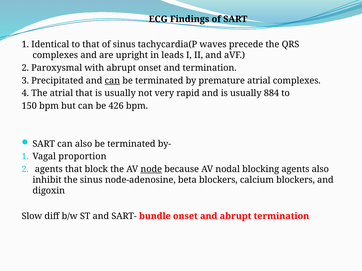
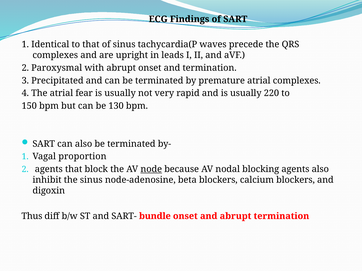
can underline: present -> none (112, 81)
atrial that: that -> fear (84, 93)
884: 884 -> 220 (271, 93)
426: 426 -> 130 (116, 106)
Slow: Slow -> Thus (32, 216)
